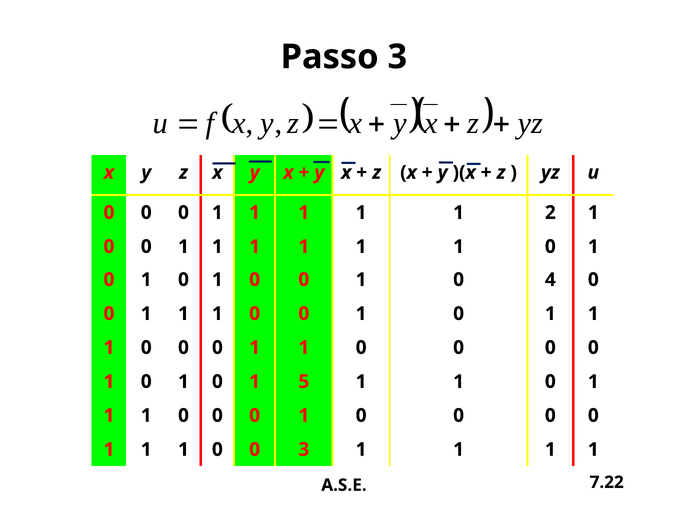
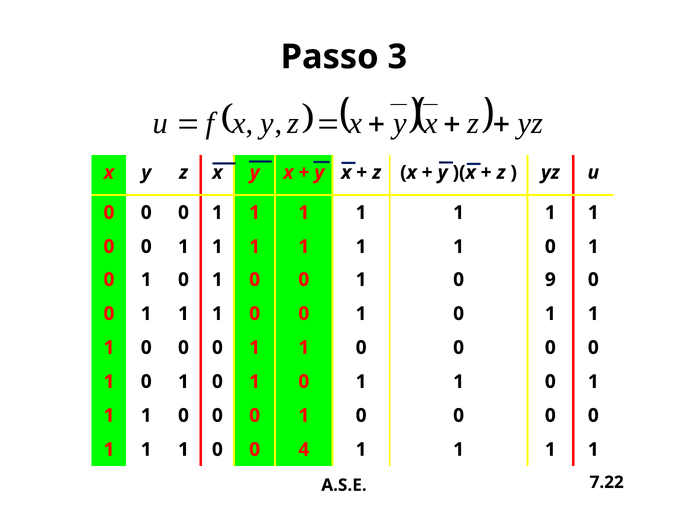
2: 2 -> 1 (550, 213)
4: 4 -> 9 (550, 280)
5: 5 -> 0 (304, 382)
0 3: 3 -> 4 (304, 450)
